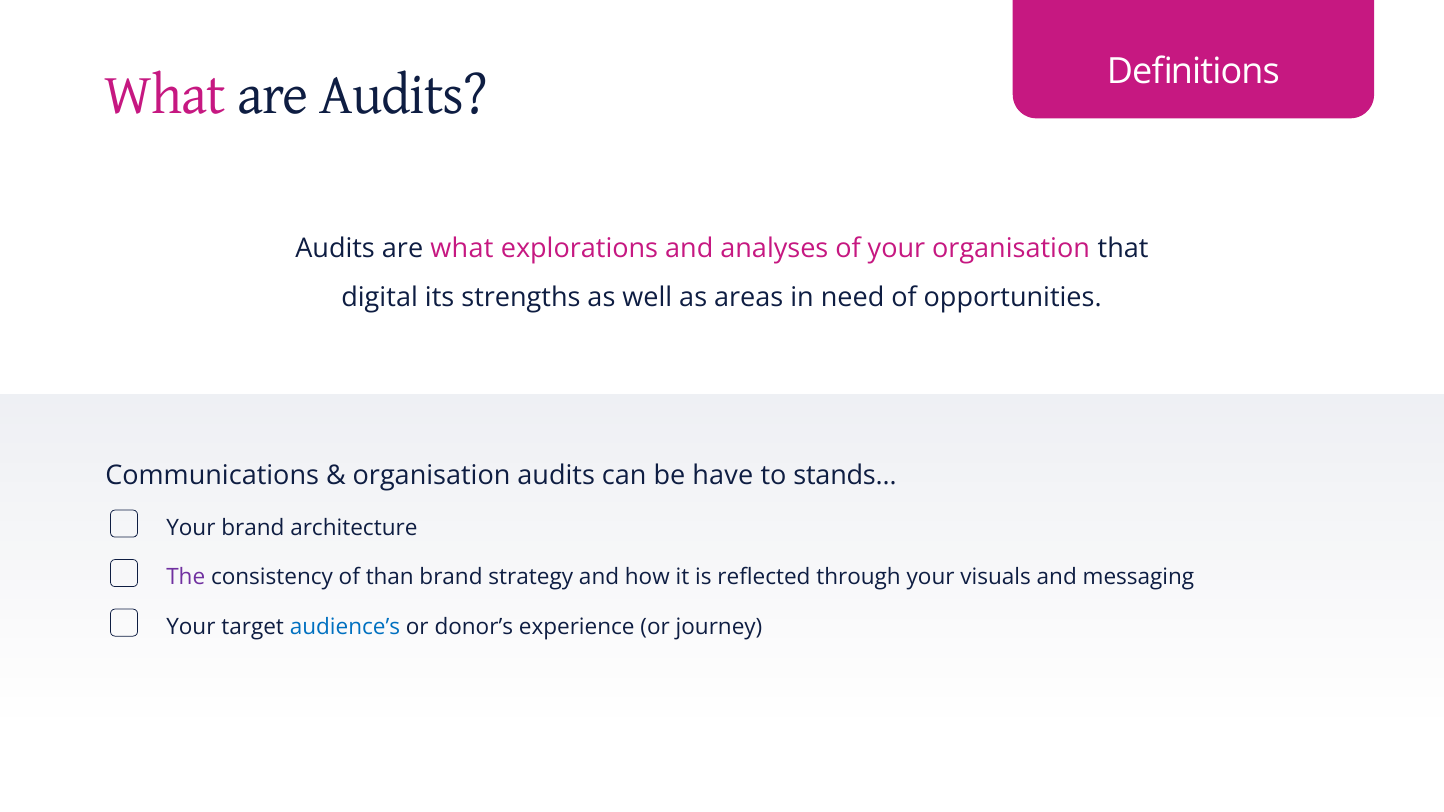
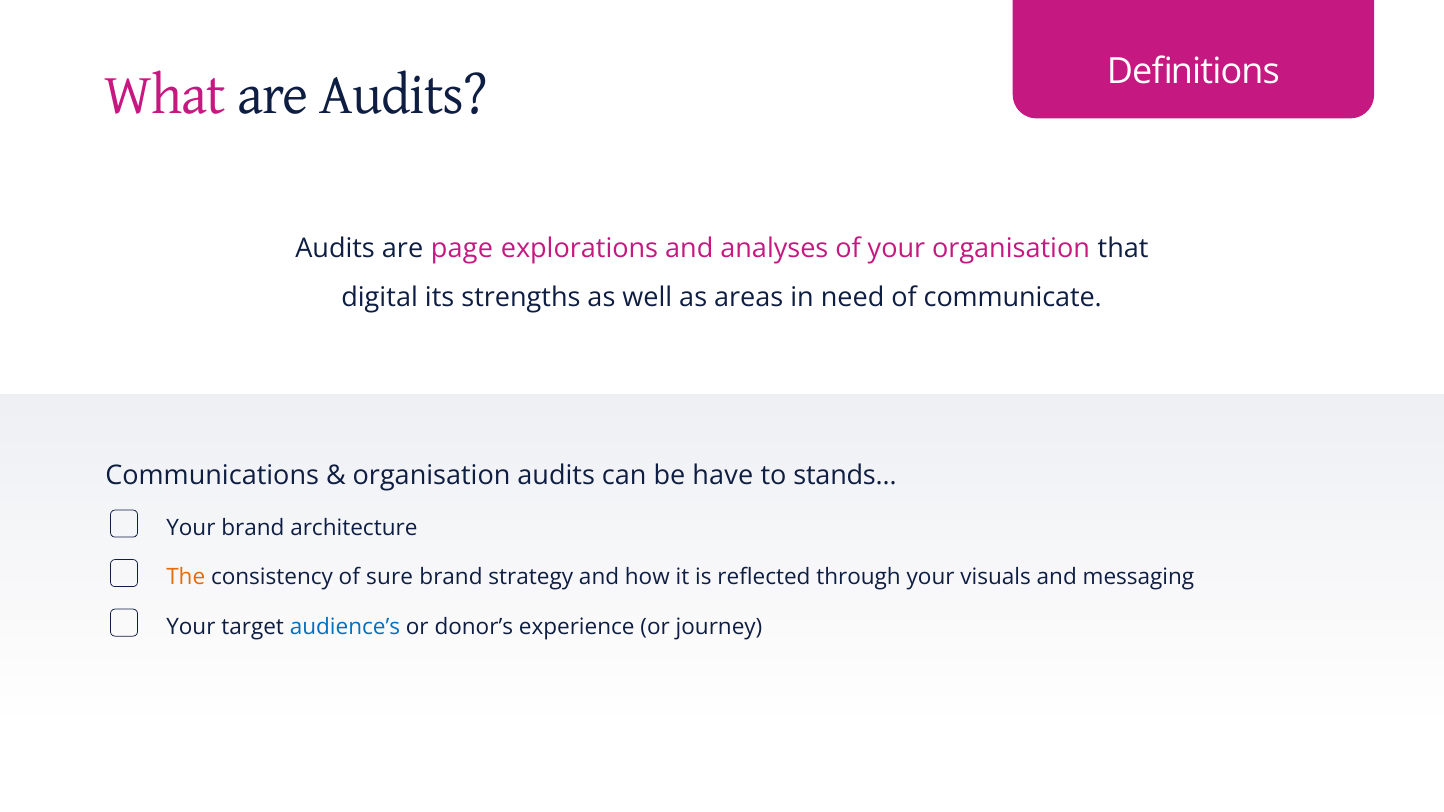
are what: what -> page (462, 249)
opportunities: opportunities -> communicate (1013, 298)
The colour: purple -> orange (186, 577)
than: than -> sure (390, 577)
